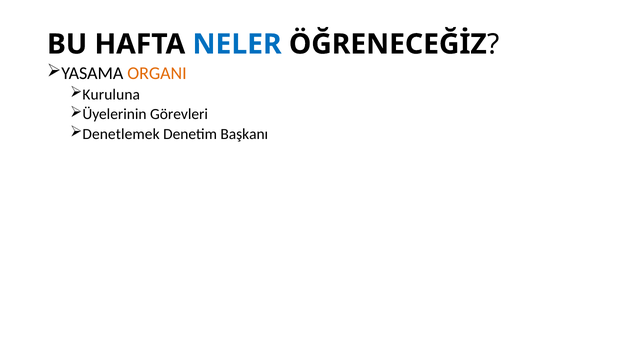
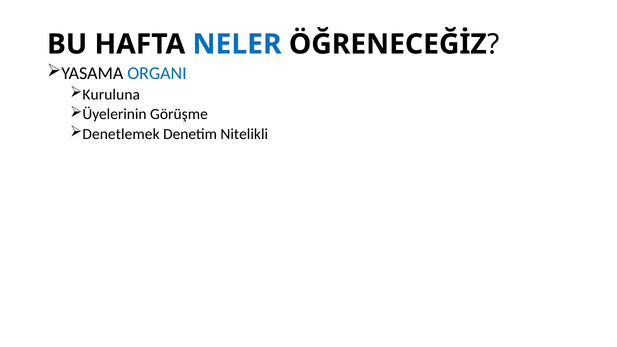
ORGANI colour: orange -> blue (157, 73)
Görevleri: Görevleri -> Görüşme (179, 114)
Başkanı: Başkanı -> Nitelikli (244, 134)
